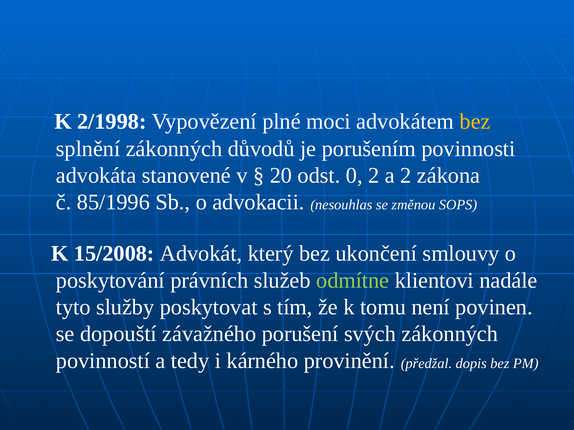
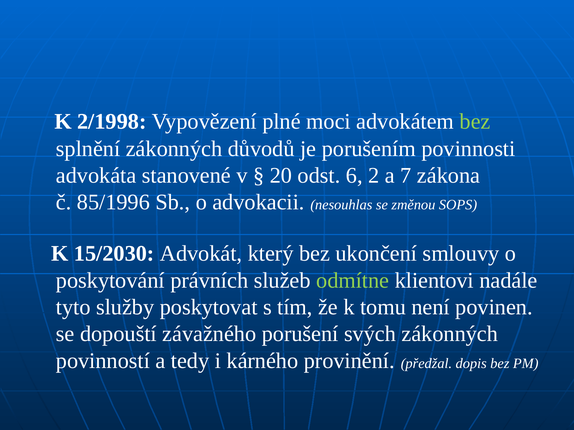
bez colour: yellow -> light green (475, 121)
0: 0 -> 6 (354, 176)
a 2: 2 -> 7 (406, 176)
15/2008: 15/2008 -> 15/2030 (114, 254)
